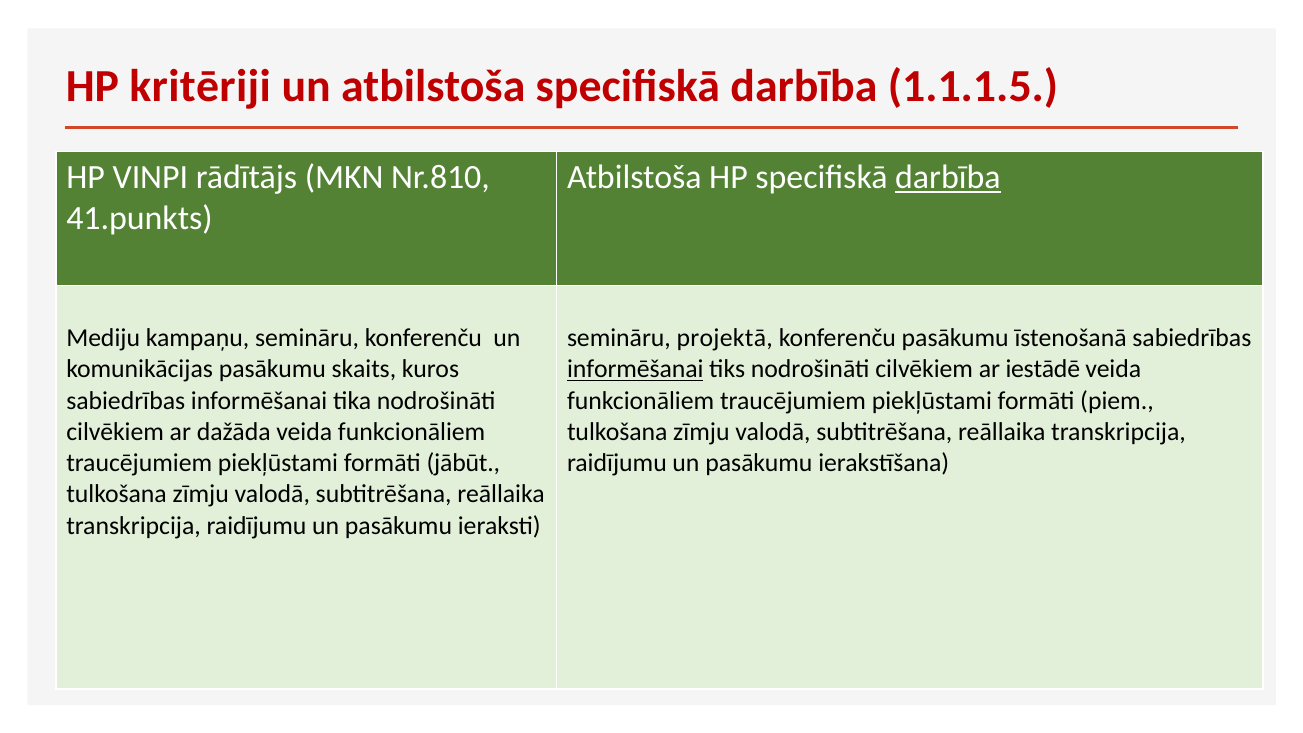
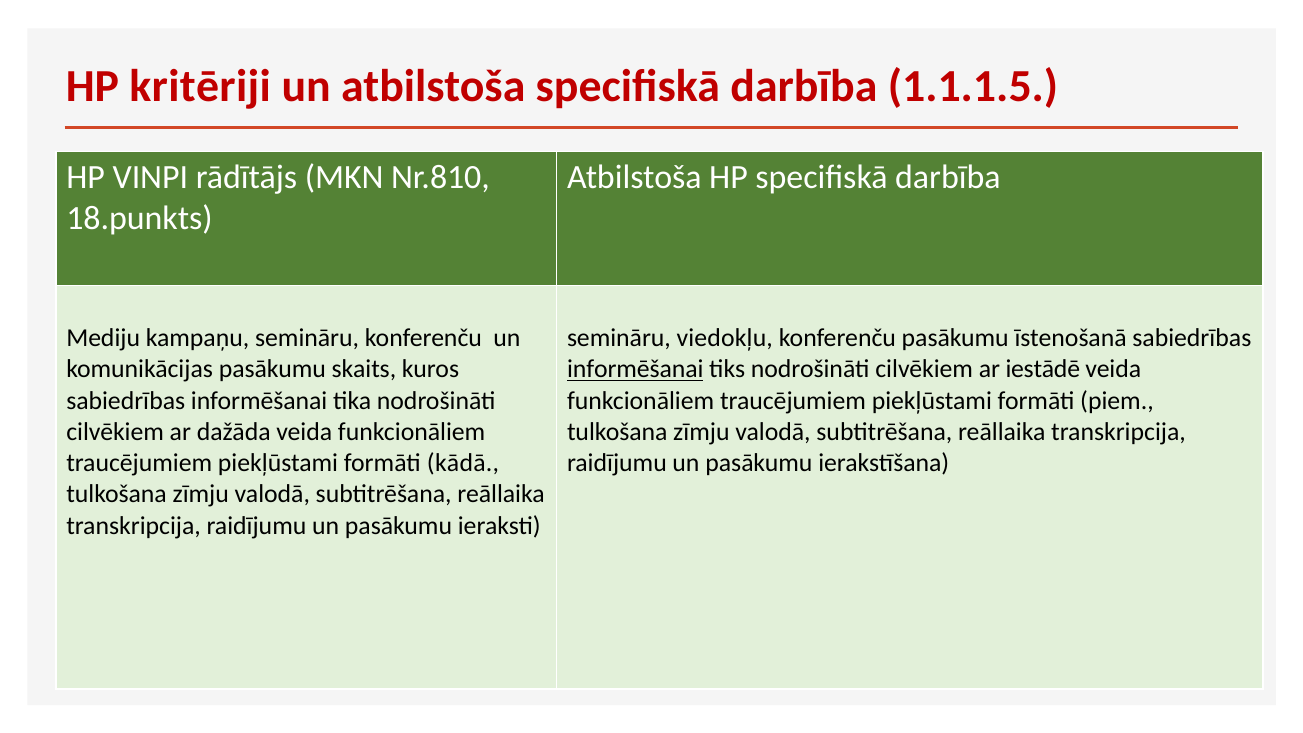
darbība underline: present -> none (948, 177)
41.punkts: 41.punkts -> 18.punkts (139, 219)
projektā: projektā -> viedokļu (725, 338)
jābūt: jābūt -> kādā (463, 463)
